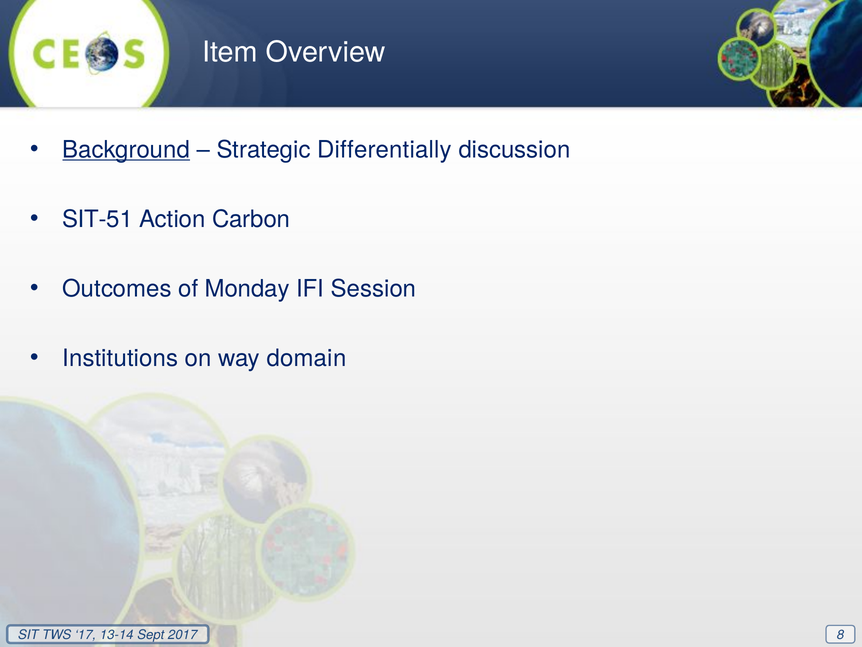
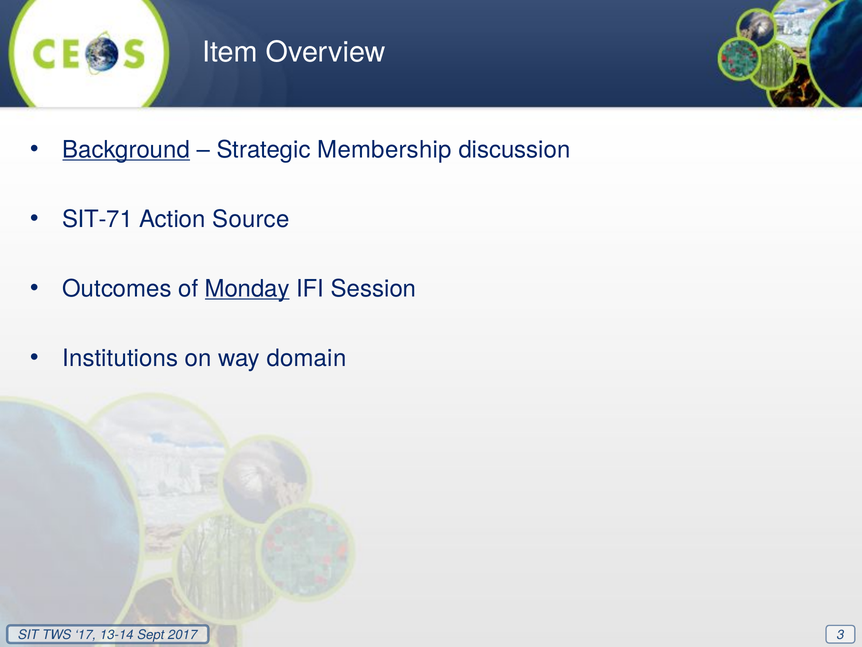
Differentially: Differentially -> Membership (384, 150)
SIT-51: SIT-51 -> SIT-71 (98, 219)
Carbon: Carbon -> Source (251, 219)
Monday underline: none -> present (247, 288)
8: 8 -> 3 (840, 635)
